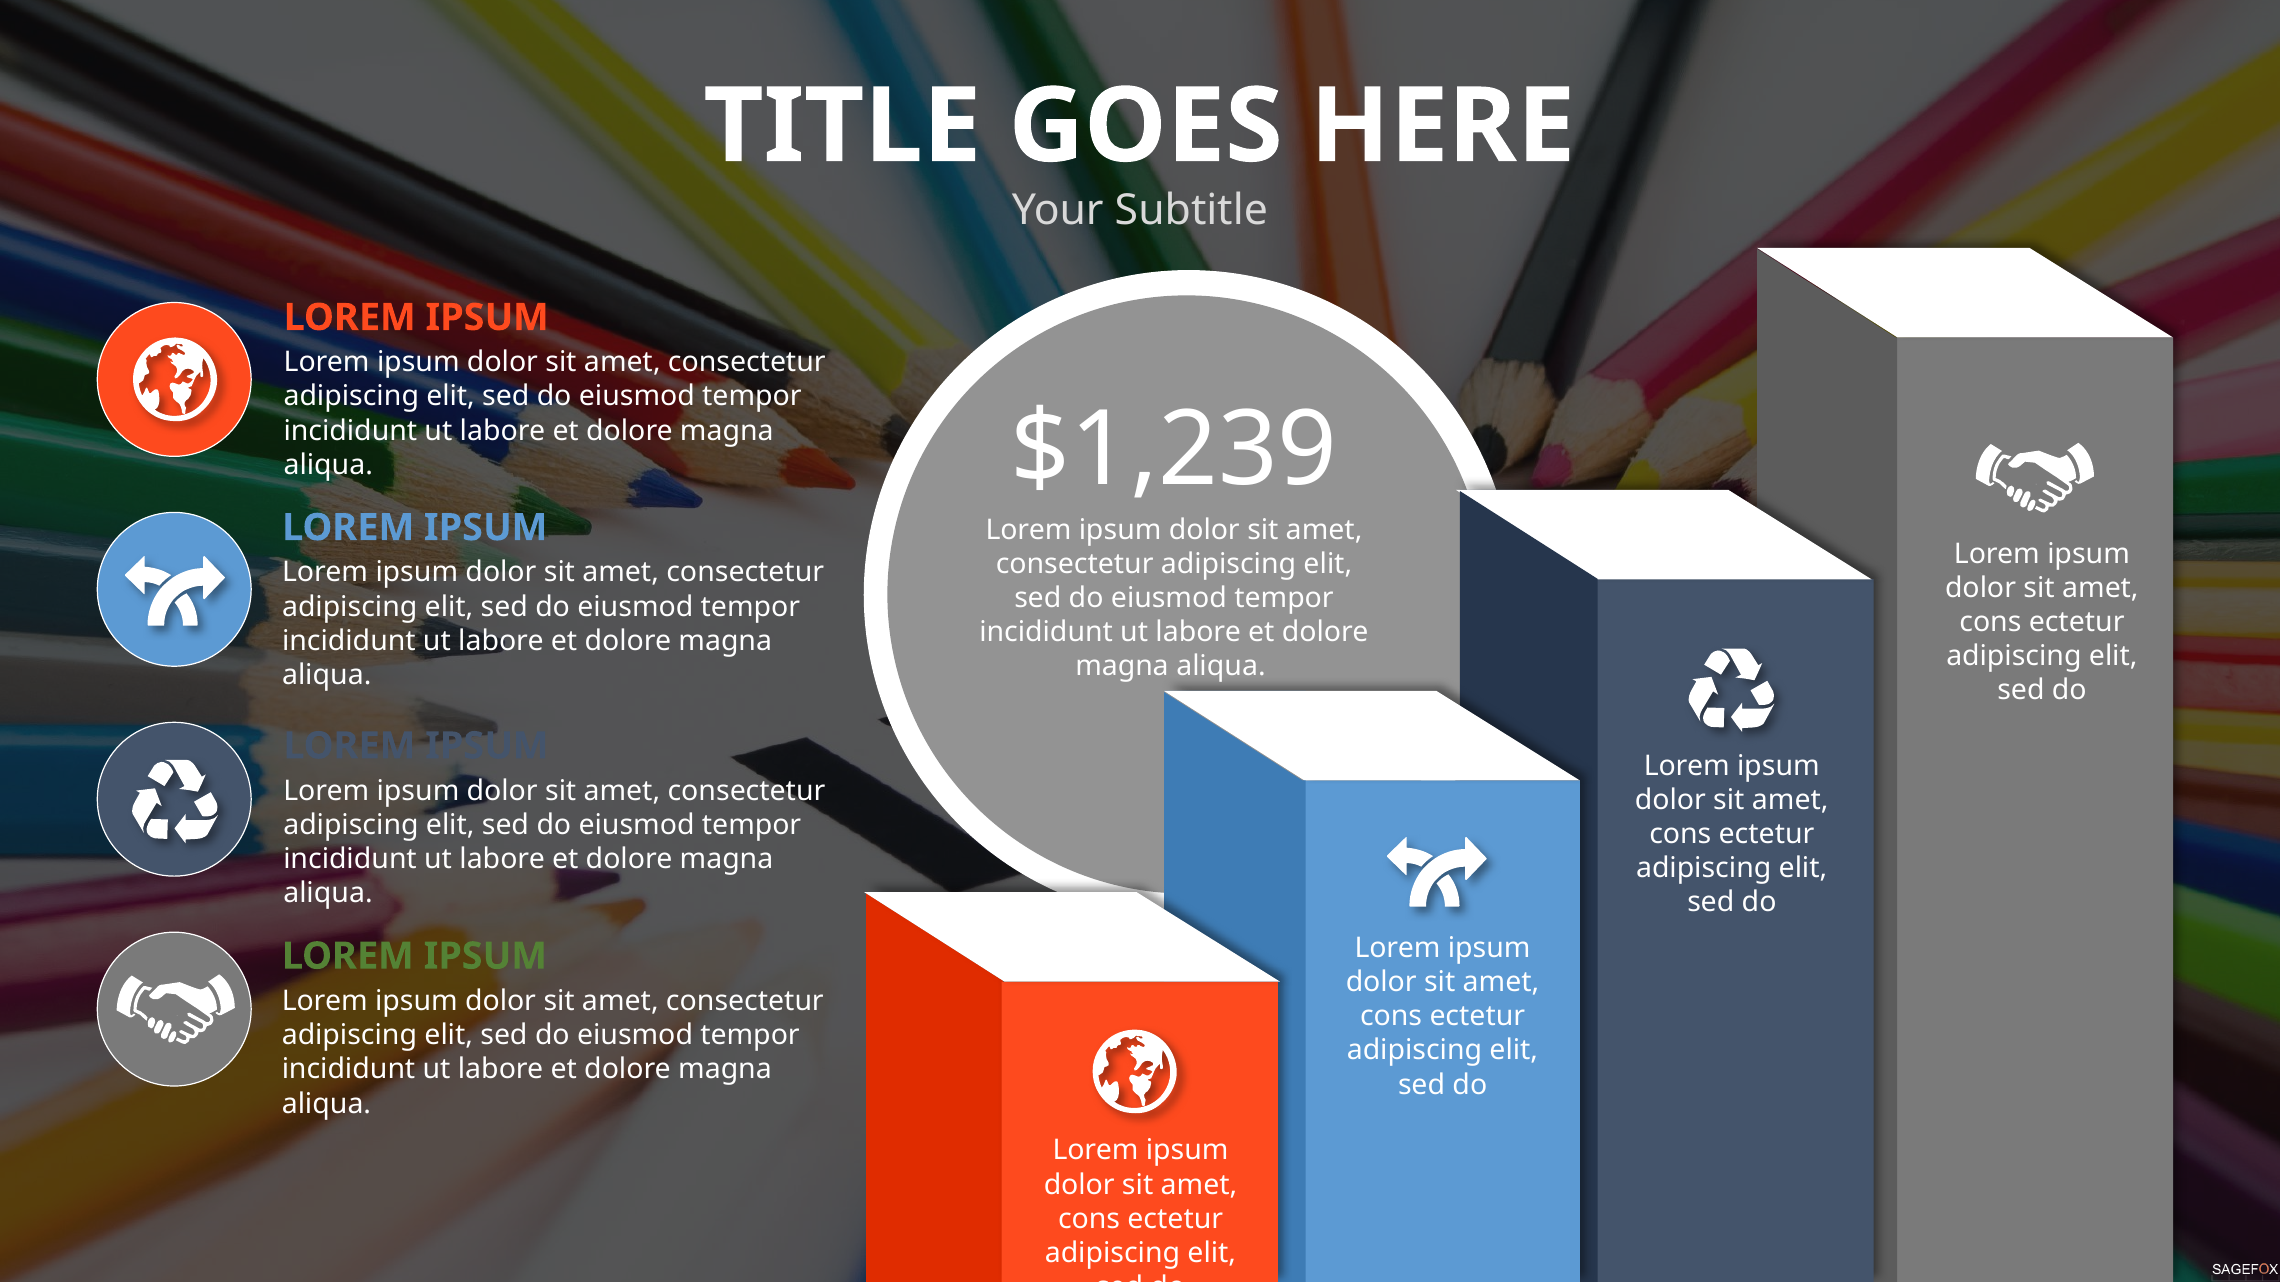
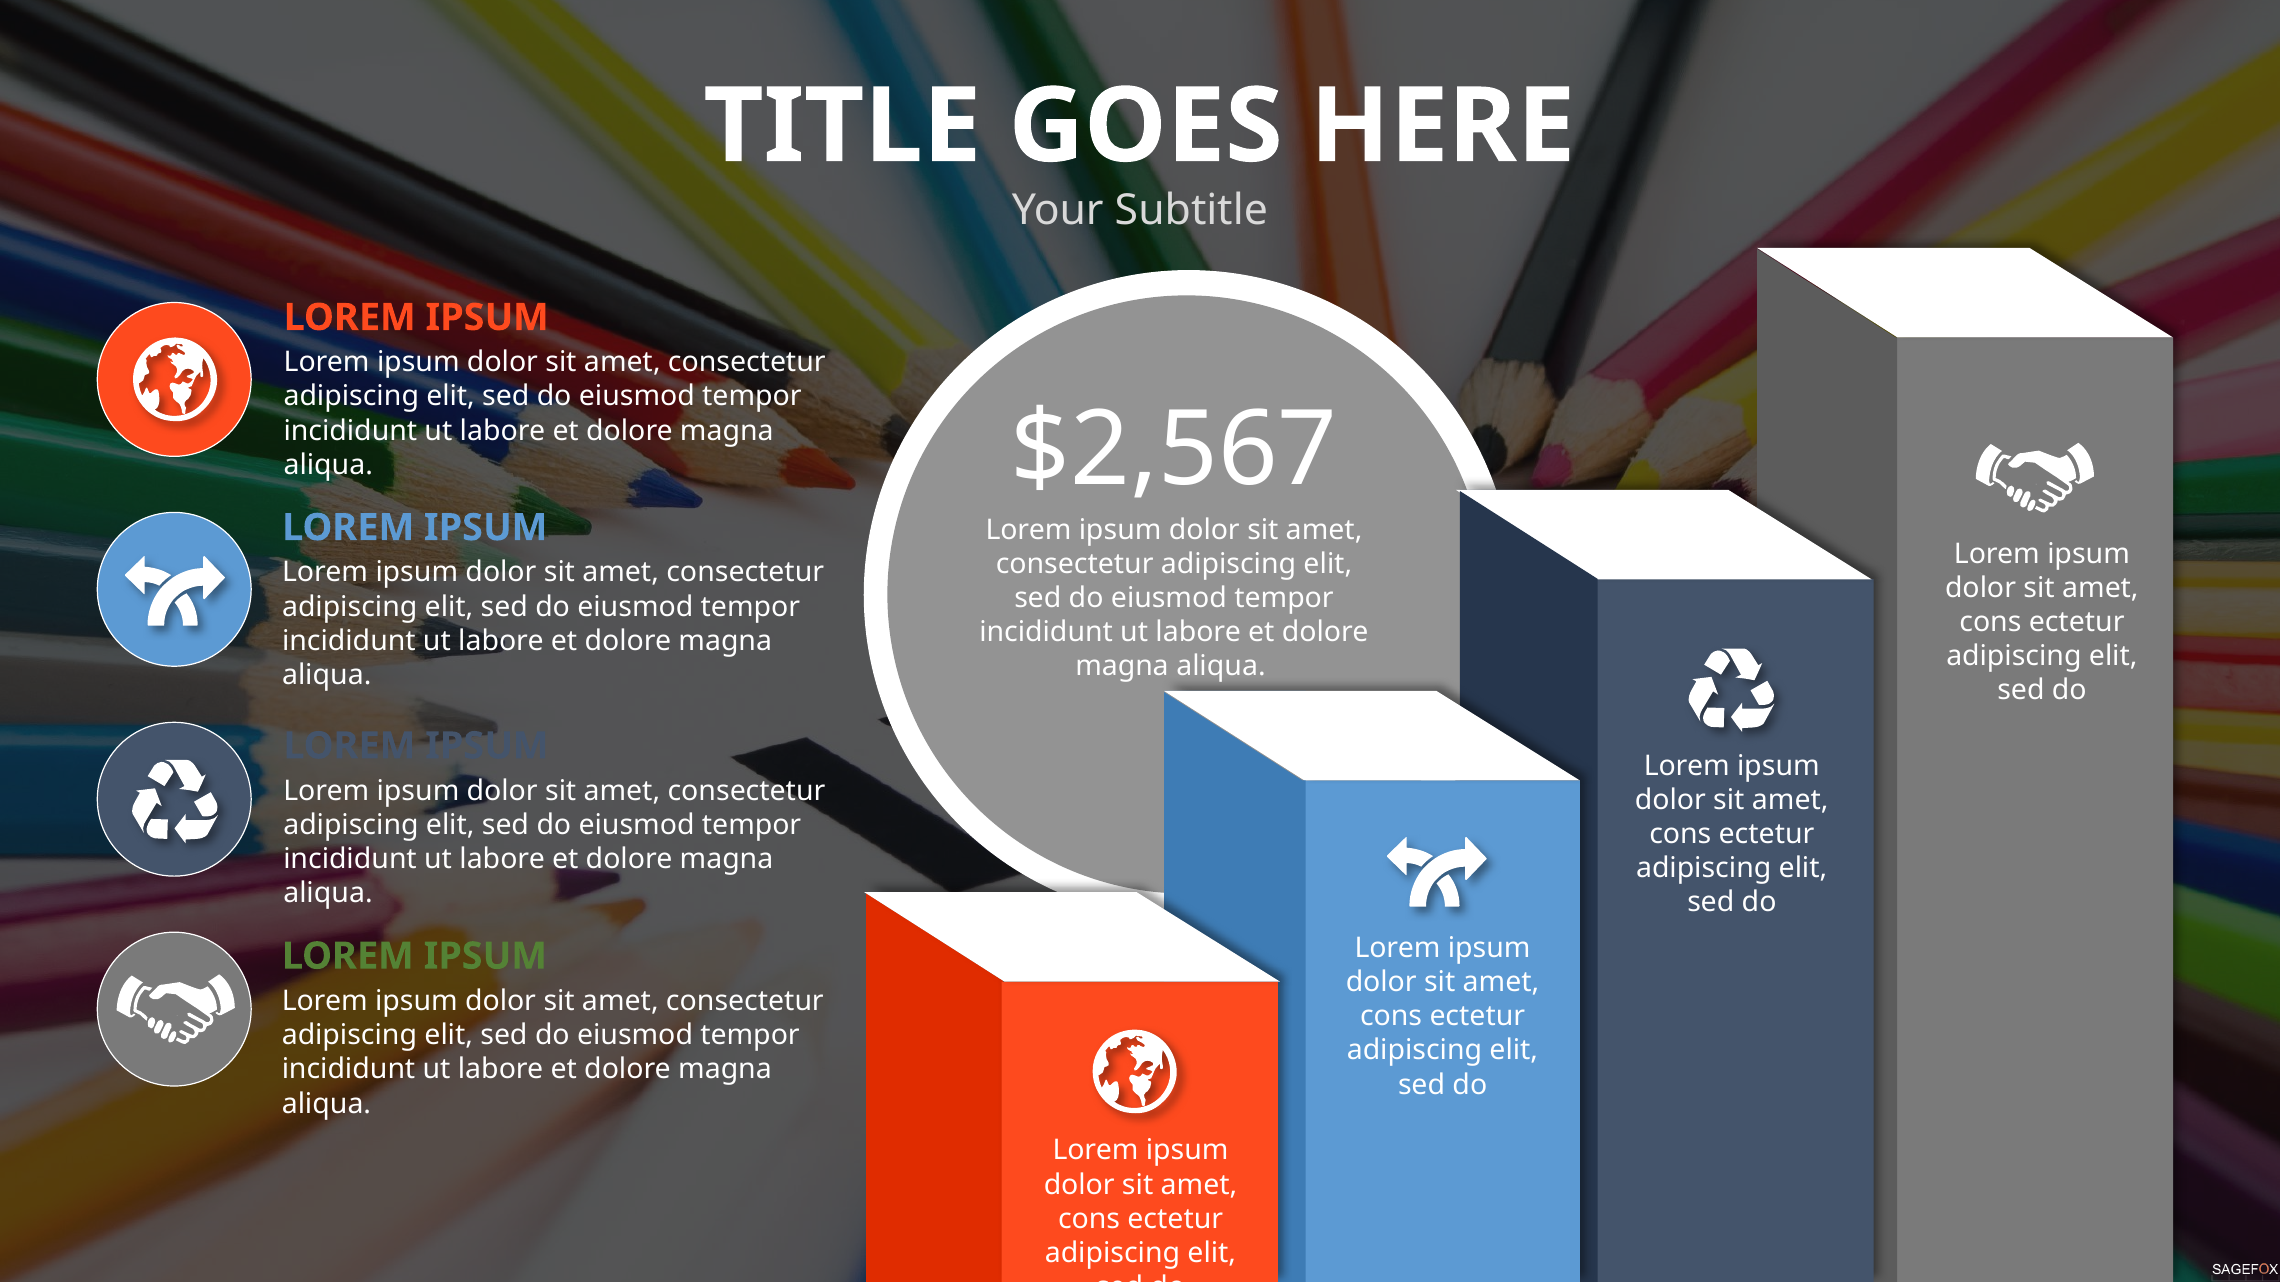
$1,239: $1,239 -> $2,567 (1174, 450)
